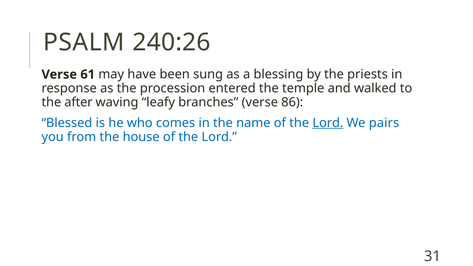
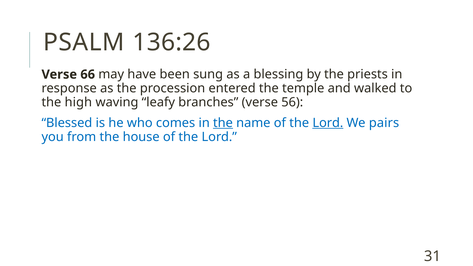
240:26: 240:26 -> 136:26 (172, 42)
61: 61 -> 66 (88, 74)
after: after -> high (78, 102)
86: 86 -> 56 (292, 102)
the underline: none -> present (223, 123)
